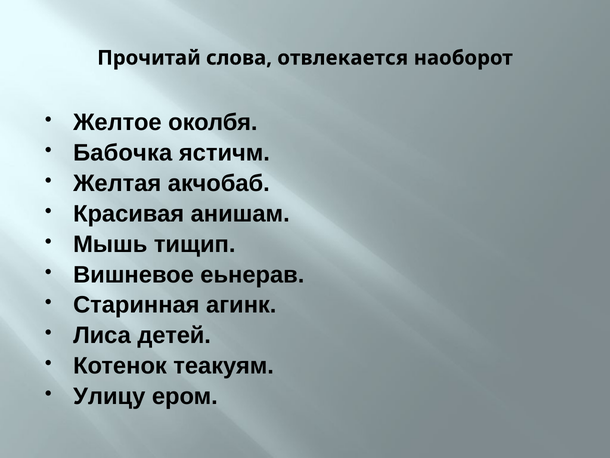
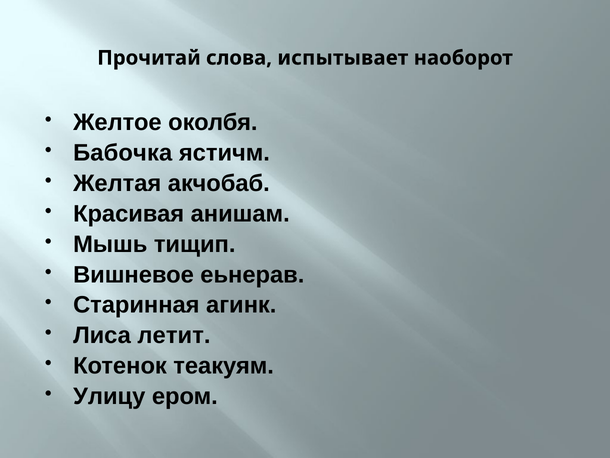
отвлекается: отвлекается -> испытывает (343, 58)
детей: детей -> летит (174, 335)
